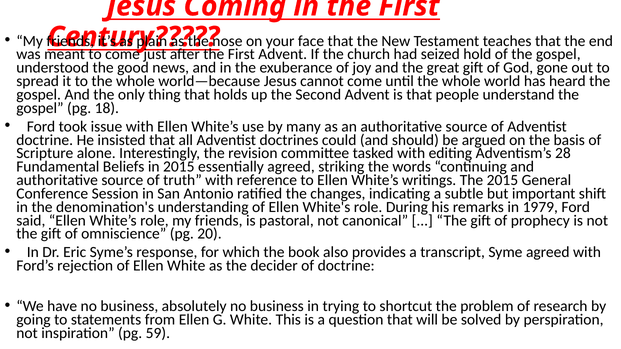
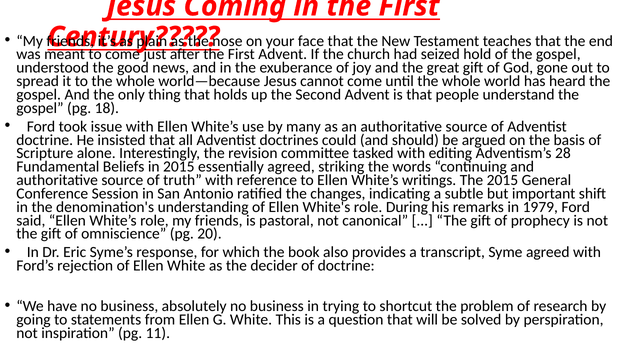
59: 59 -> 11 (158, 333)
